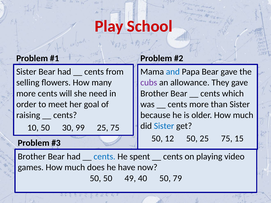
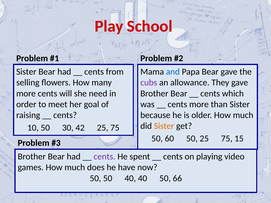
Sister colour: blue -> orange (164, 126)
99: 99 -> 42 (80, 128)
12: 12 -> 60 (169, 139)
cents colour: blue -> purple (104, 157)
50 49: 49 -> 40 (130, 178)
79: 79 -> 66 (177, 178)
